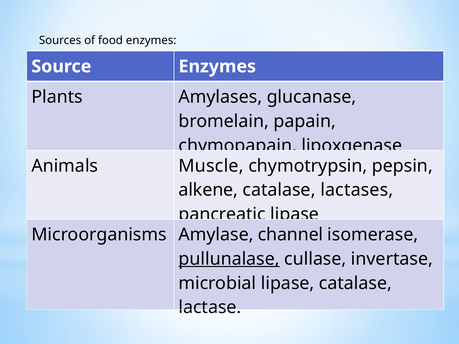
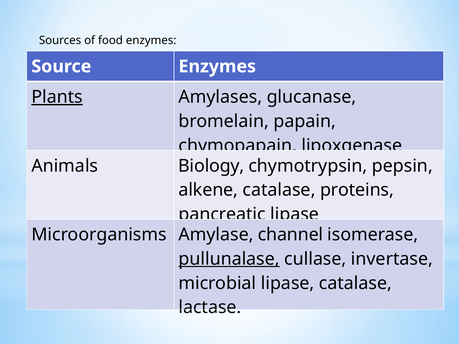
Plants underline: none -> present (57, 97)
Muscle: Muscle -> Biology (211, 166)
lactases: lactases -> proteins (357, 190)
